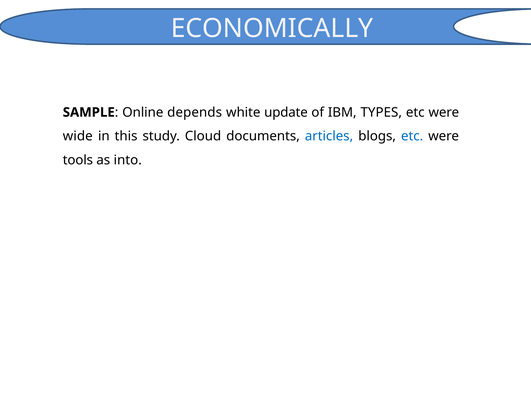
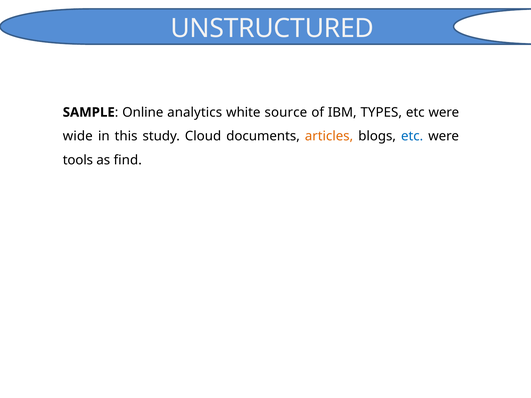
ECONOMICALLY: ECONOMICALLY -> UNSTRUCTURED (272, 28)
depends: depends -> analytics (195, 112)
update: update -> source (286, 112)
articles colour: blue -> orange (329, 136)
into: into -> find (128, 160)
